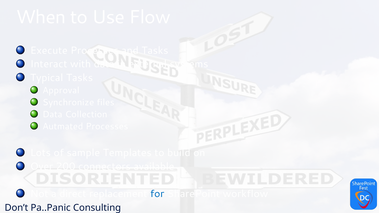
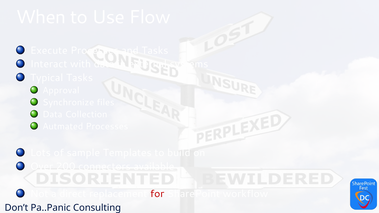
for colour: blue -> red (157, 194)
